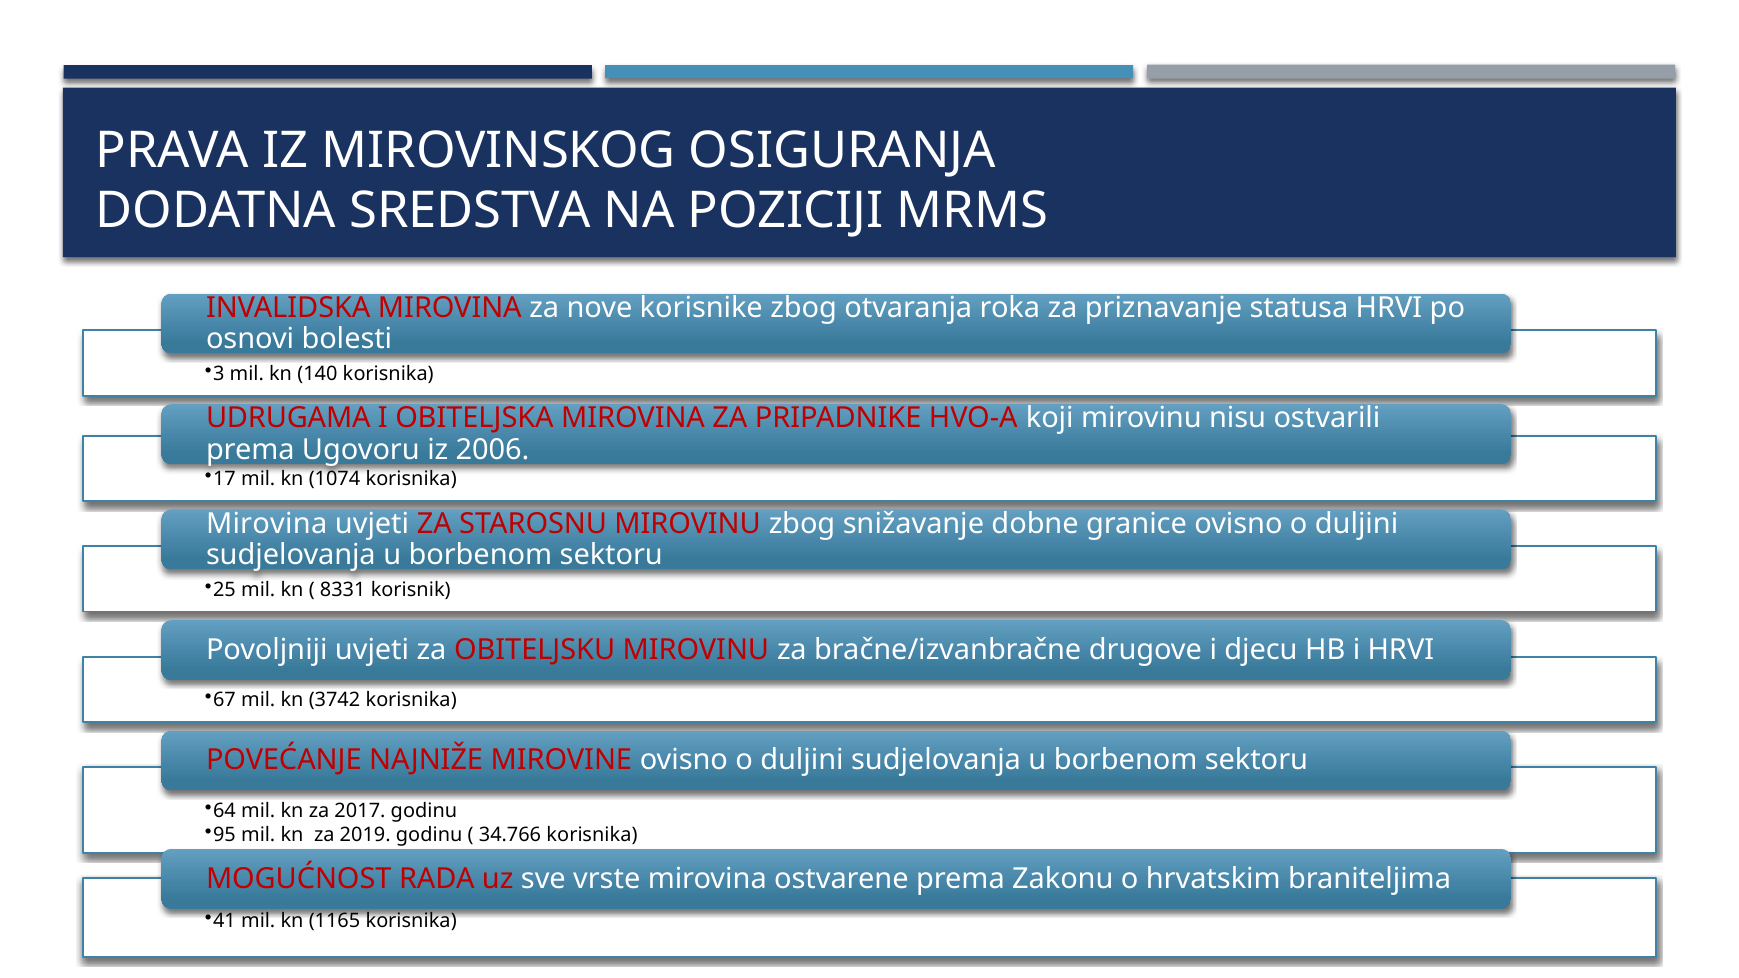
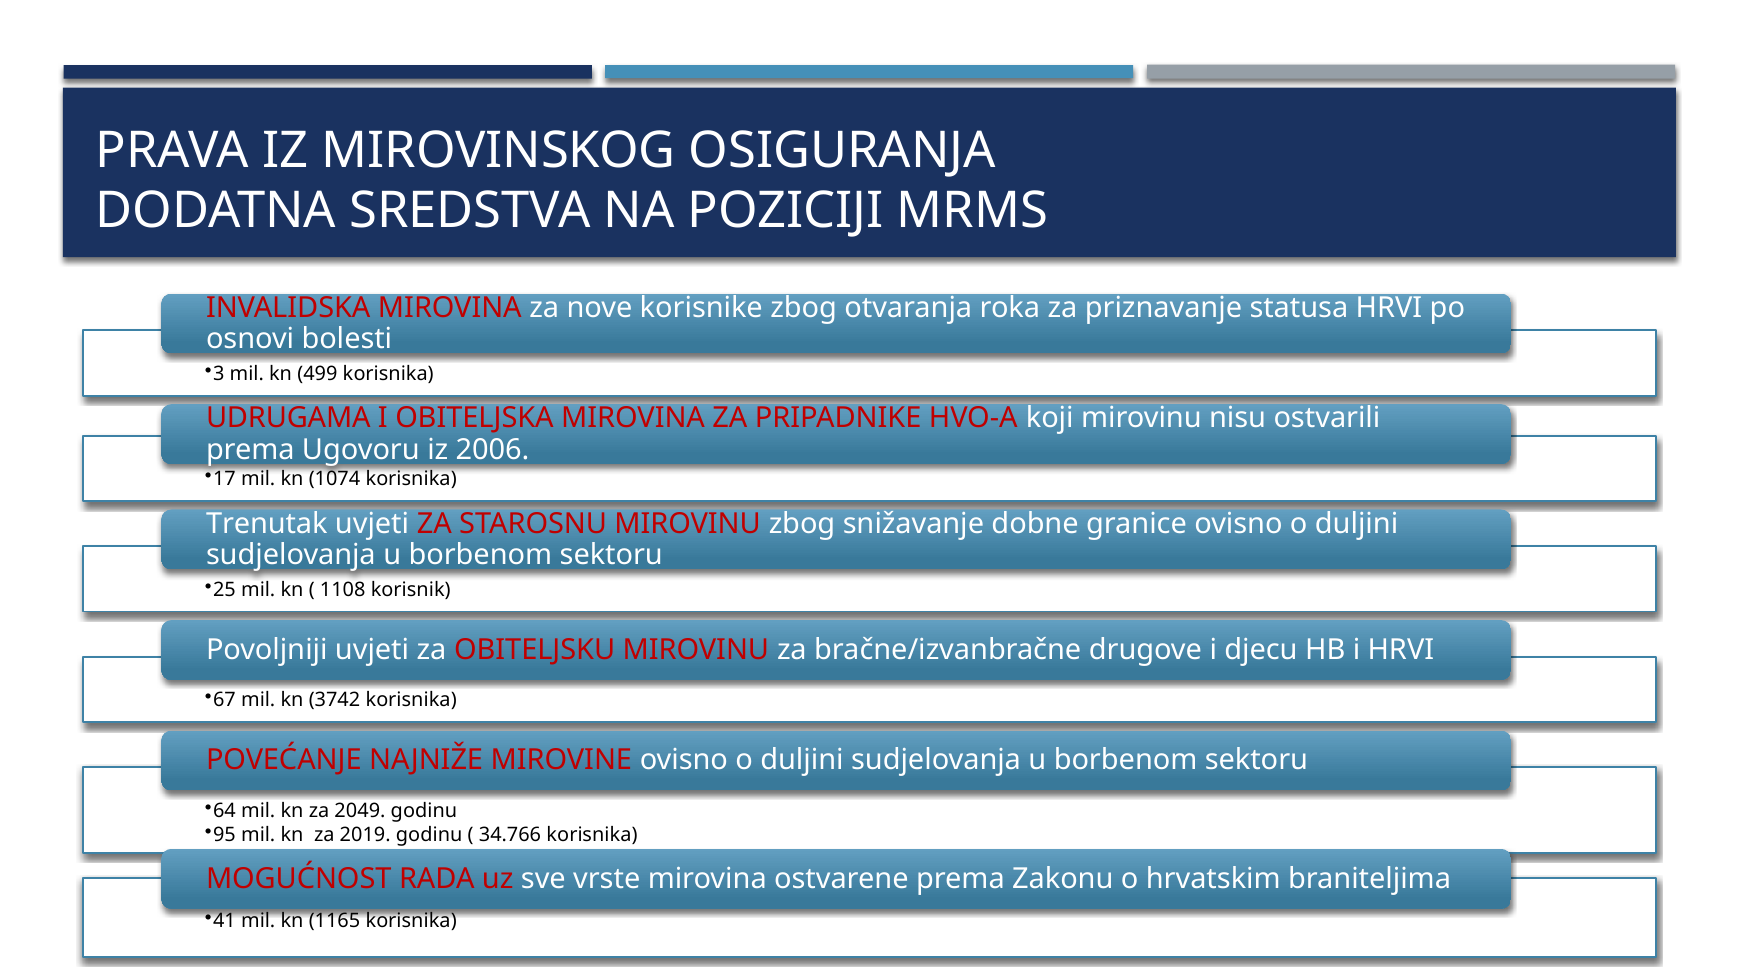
140: 140 -> 499 (317, 374)
Mirovina: Mirovina -> Trenutak (267, 524)
8331: 8331 -> 1108 (343, 590)
2017: 2017 -> 2049 (360, 811)
